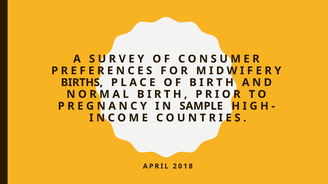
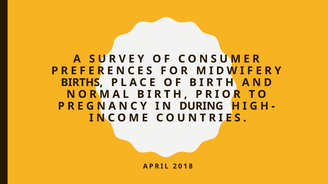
SAMPLE: SAMPLE -> DURING (201, 106)
